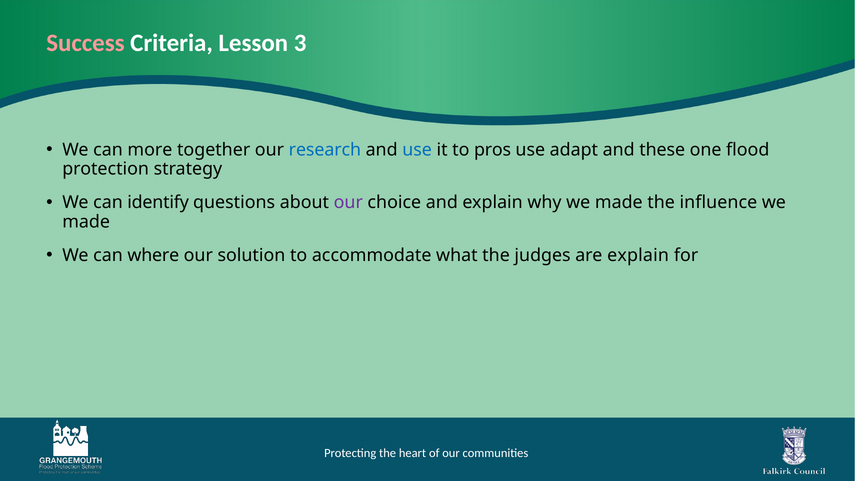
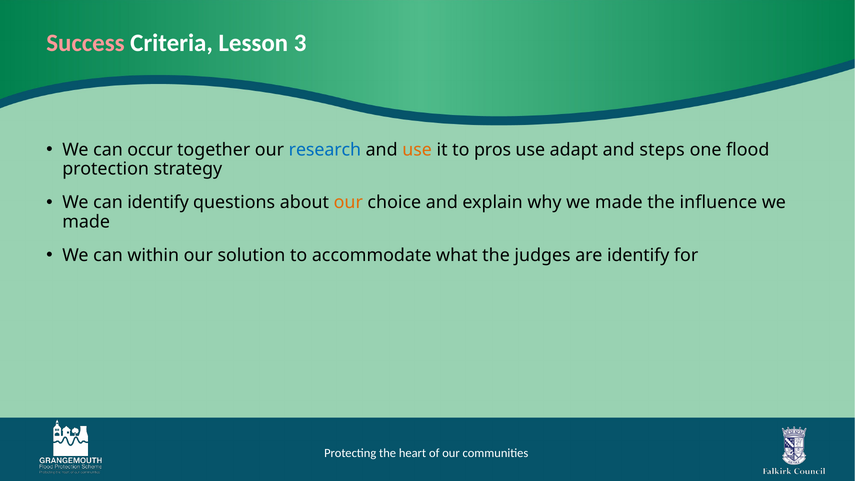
more: more -> occur (150, 150)
use colour: blue -> orange (417, 150)
these: these -> steps (662, 150)
our colour: purple -> orange (348, 202)
where: where -> within (153, 255)
are explain: explain -> identify (638, 255)
